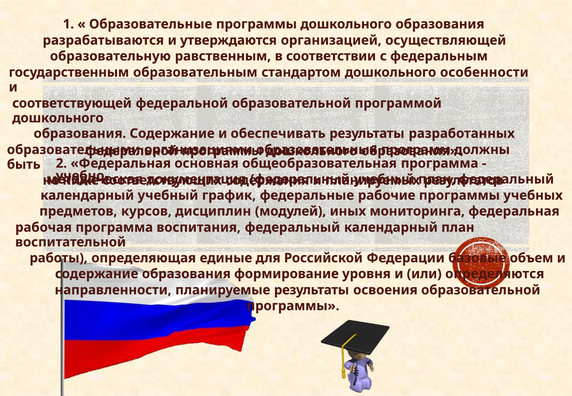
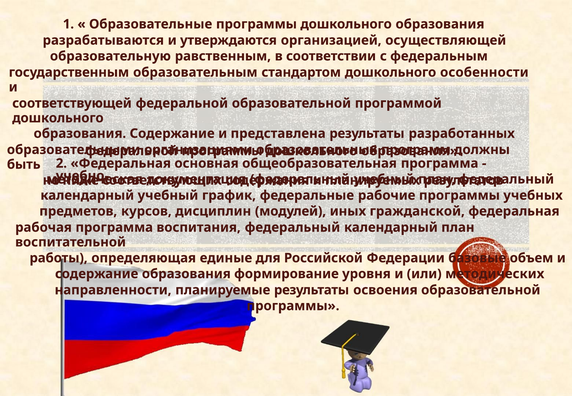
обеспечивать: обеспечивать -> представлена (278, 133)
мониторинга: мониторинга -> гражданской (417, 211)
определяются: определяются -> методических (495, 274)
